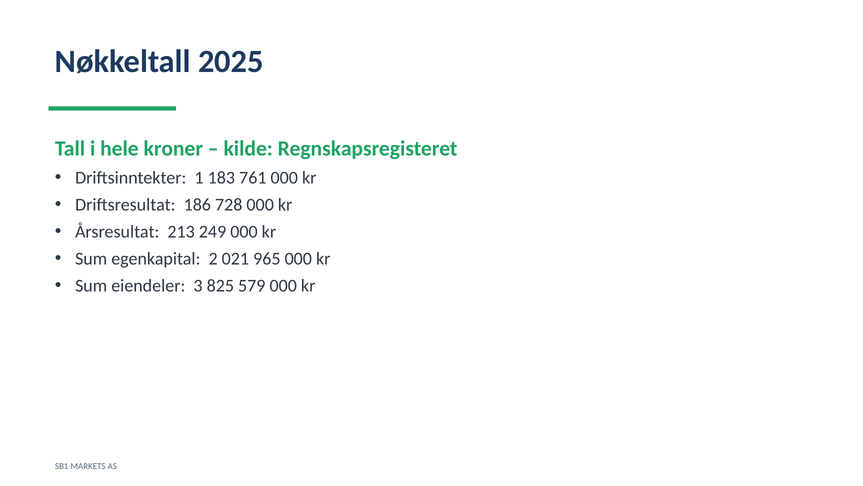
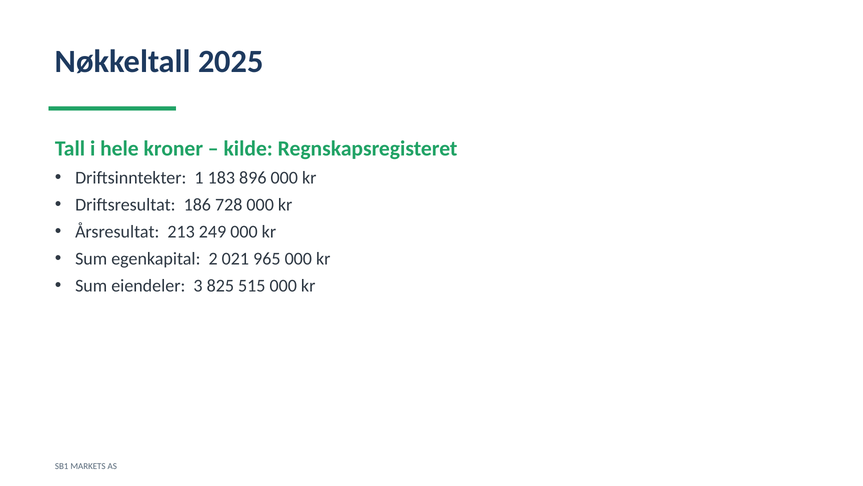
761: 761 -> 896 (253, 177)
579: 579 -> 515 (252, 285)
